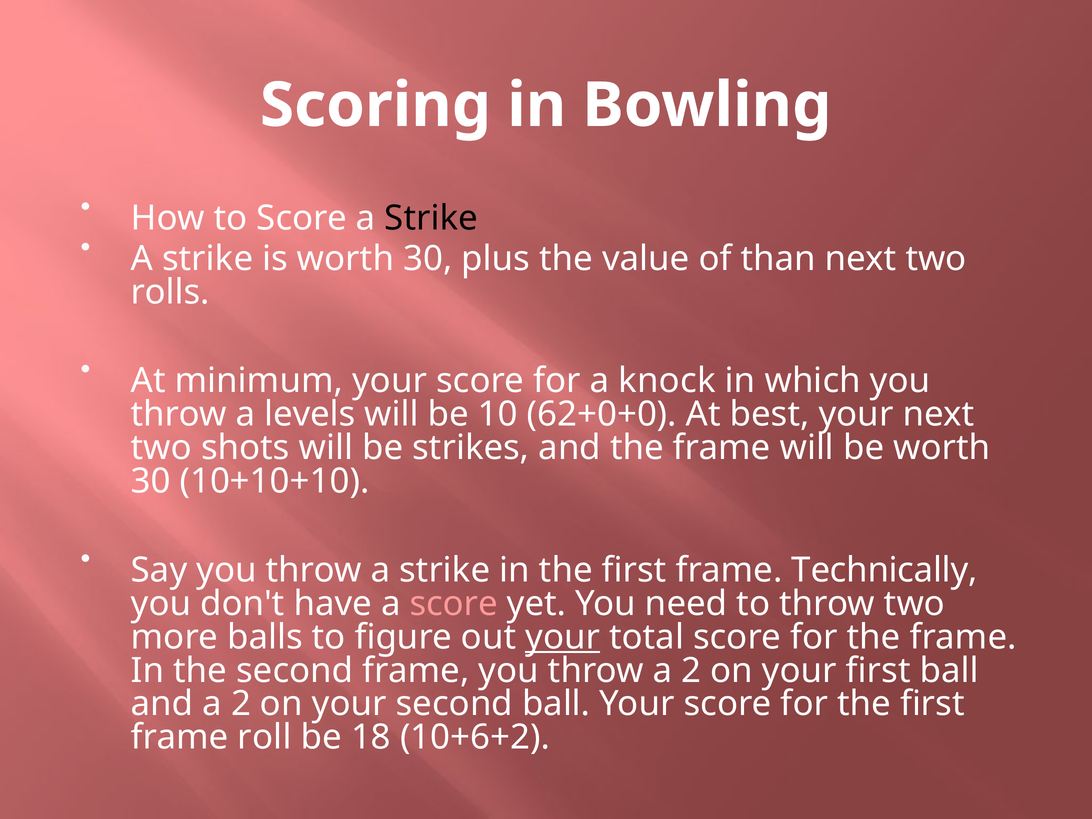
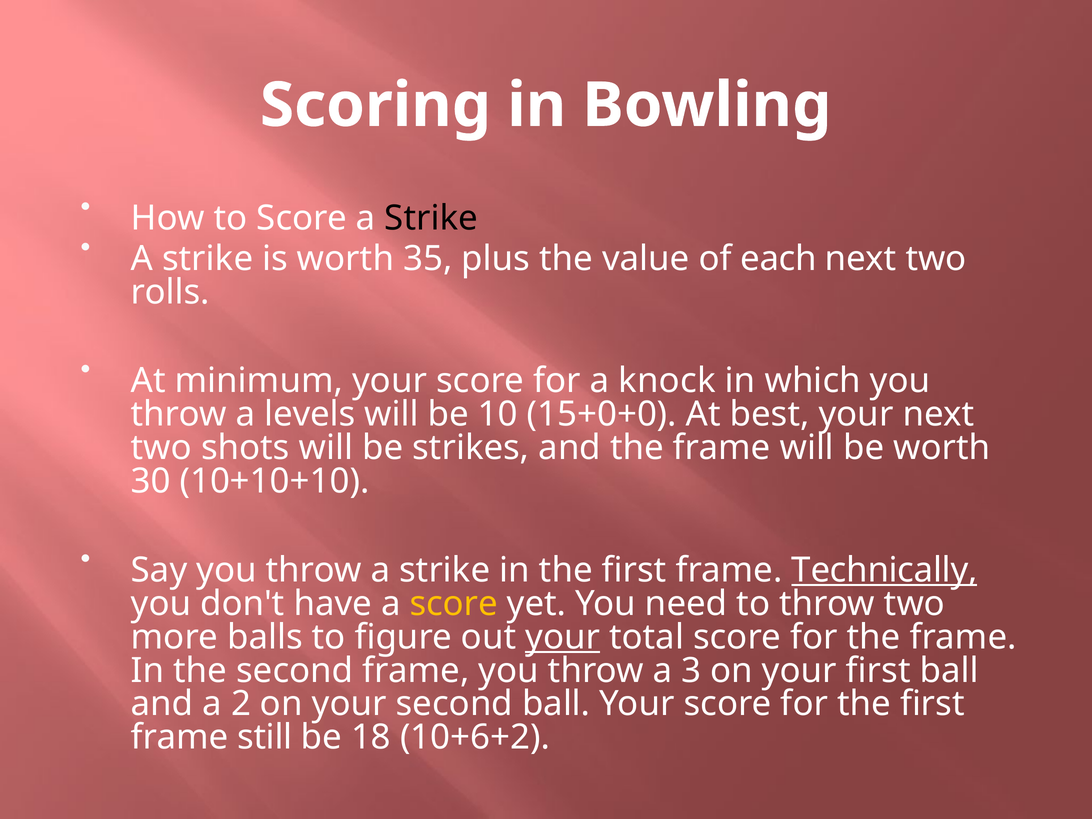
is worth 30: 30 -> 35 (428, 259)
than: than -> each (778, 259)
62+0+0: 62+0+0 -> 15+0+0 (602, 414)
Technically underline: none -> present (884, 570)
score colour: pink -> yellow (454, 604)
throw a 2: 2 -> 3 (691, 671)
roll: roll -> still (265, 737)
